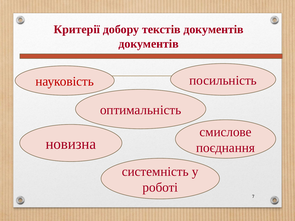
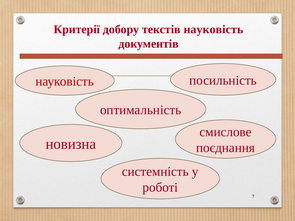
текстів документів: документів -> науковість (213, 29)
